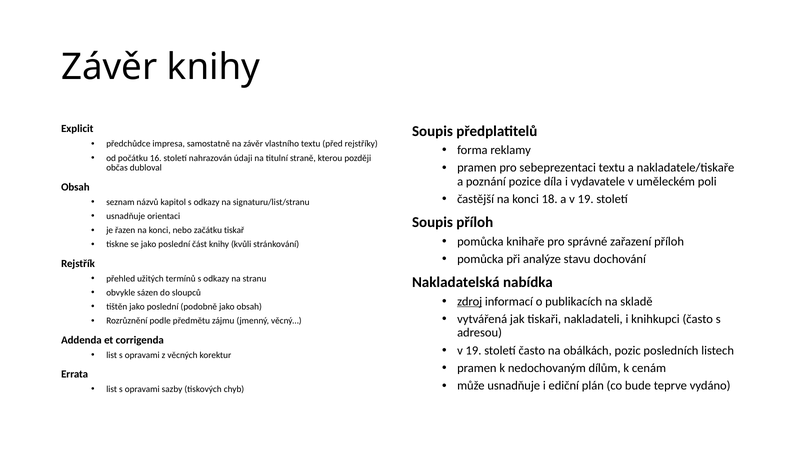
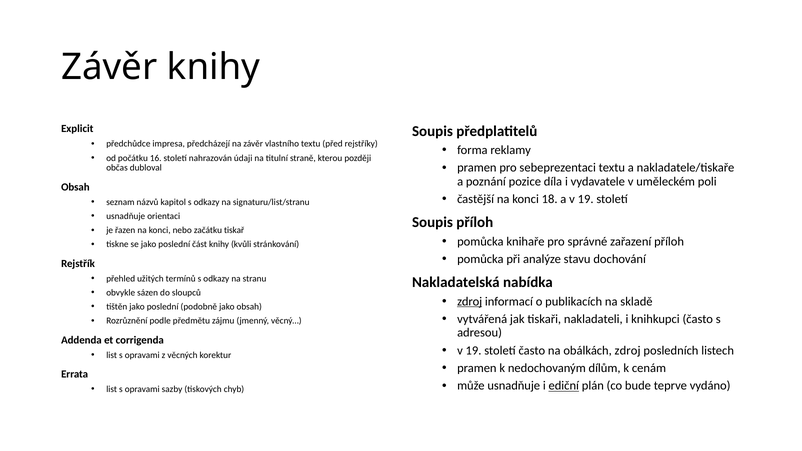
samostatně: samostatně -> předcházejí (208, 144)
obálkách pozic: pozic -> zdroj (628, 350)
ediční underline: none -> present (564, 386)
